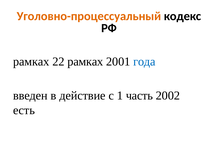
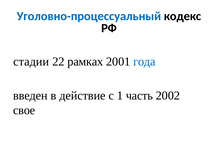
Уголовно-процессуальный colour: orange -> blue (89, 16)
рамках: рамках -> стадии (31, 61)
есть: есть -> свое (24, 110)
